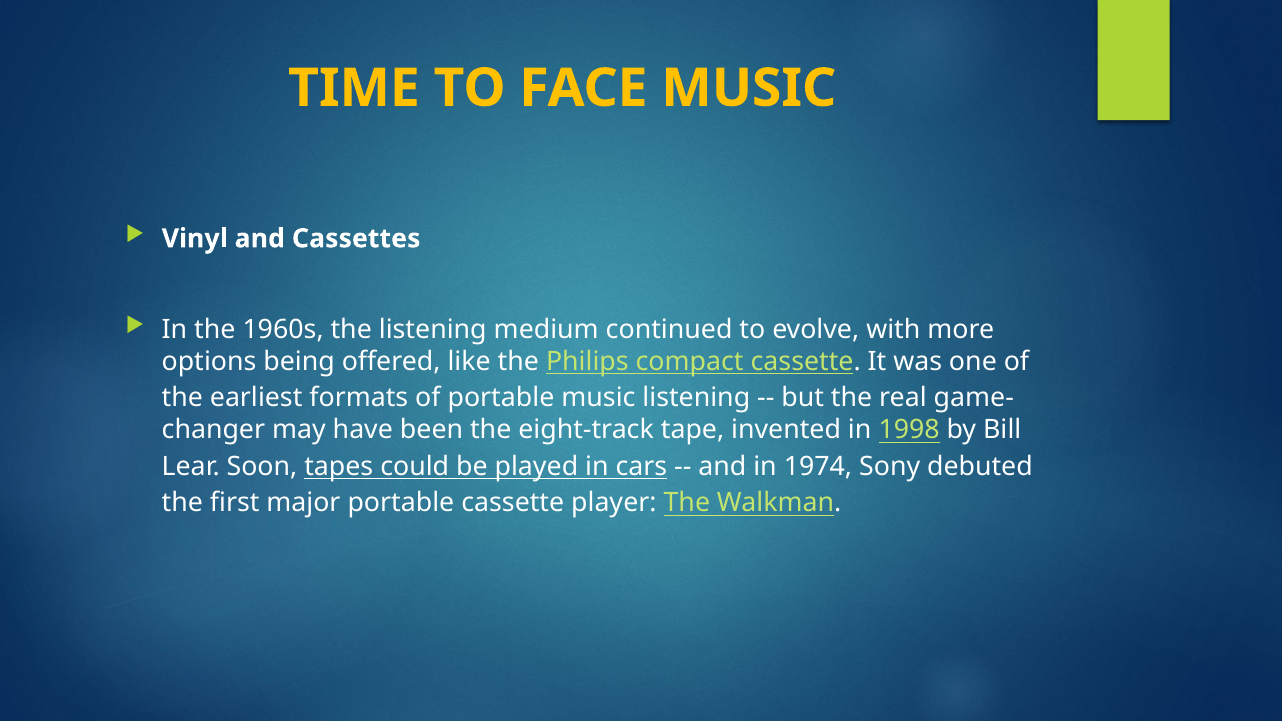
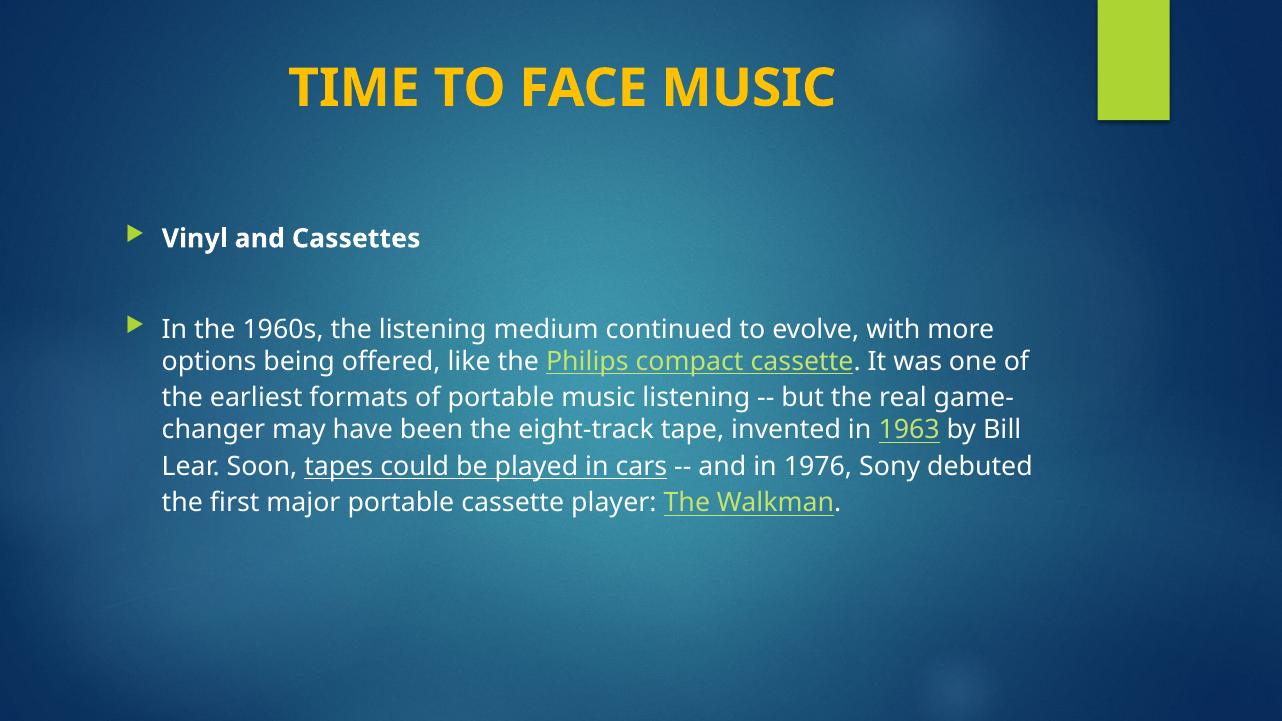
1998: 1998 -> 1963 (909, 430)
1974: 1974 -> 1976 (818, 467)
